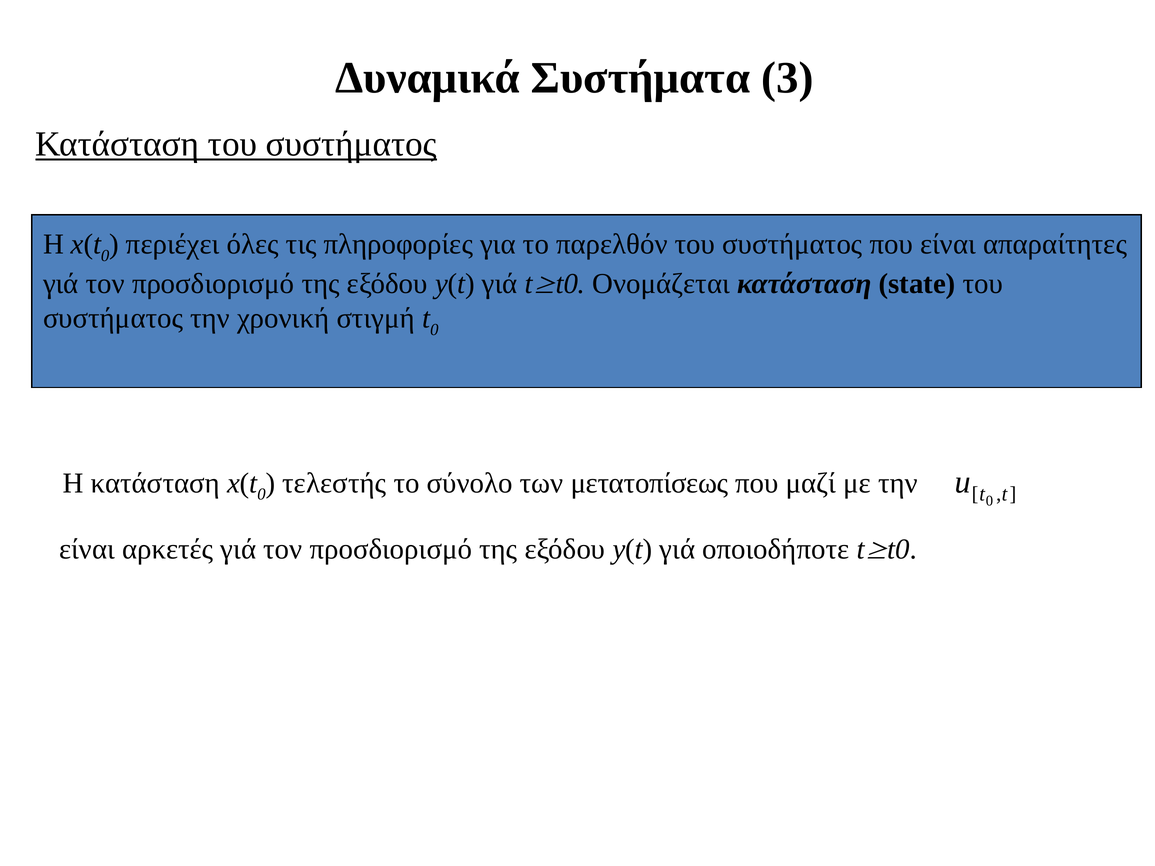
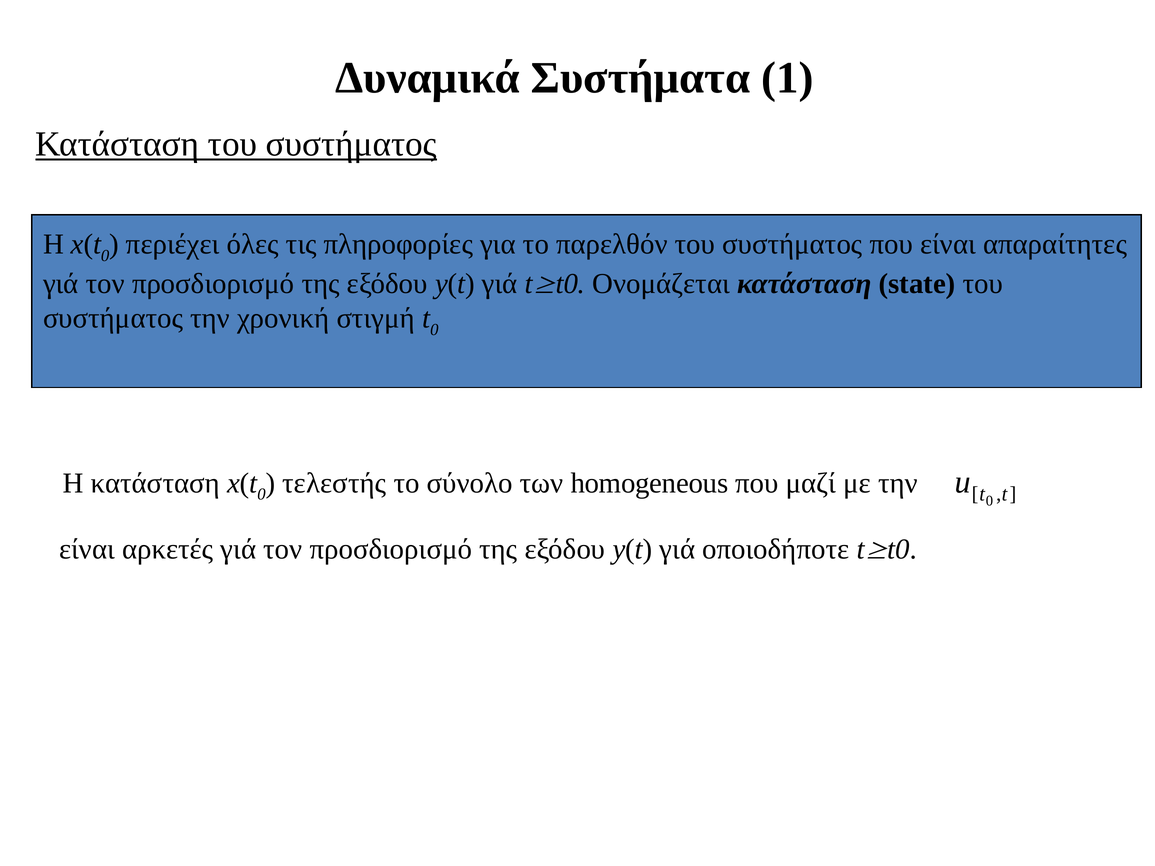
3: 3 -> 1 (787, 78)
μετατοπίσεως: μετατοπίσεως -> homogeneous (649, 483)
